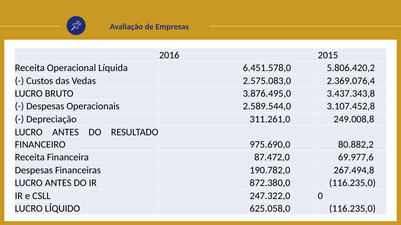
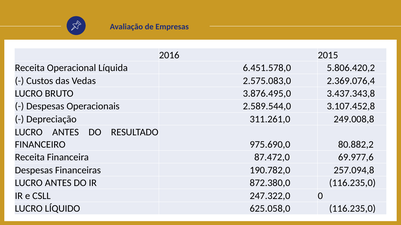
267.494,8: 267.494,8 -> 257.094,8 (354, 171)
